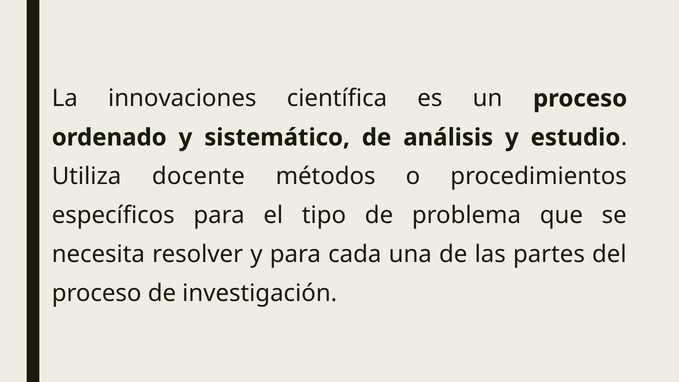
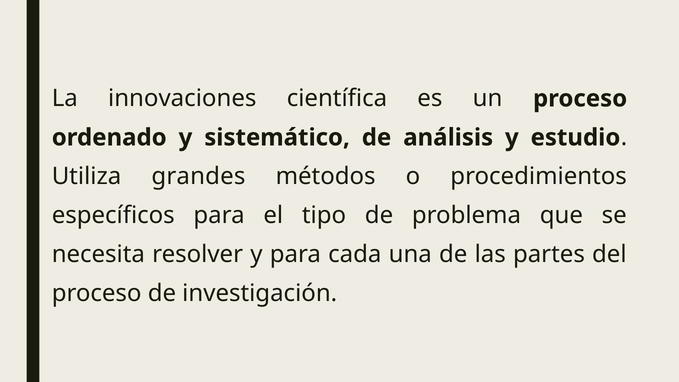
docente: docente -> grandes (198, 176)
